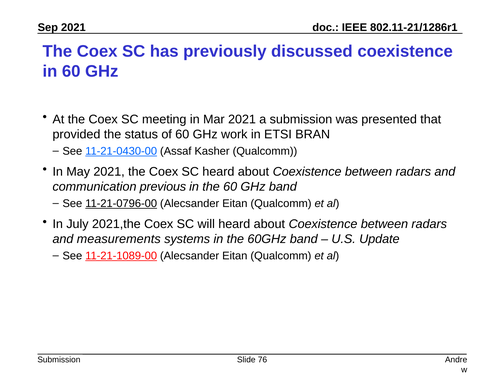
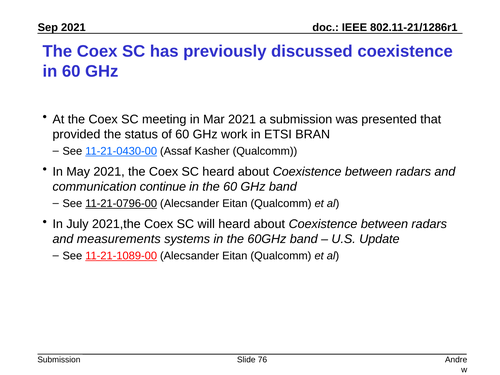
previous: previous -> continue (163, 187)
